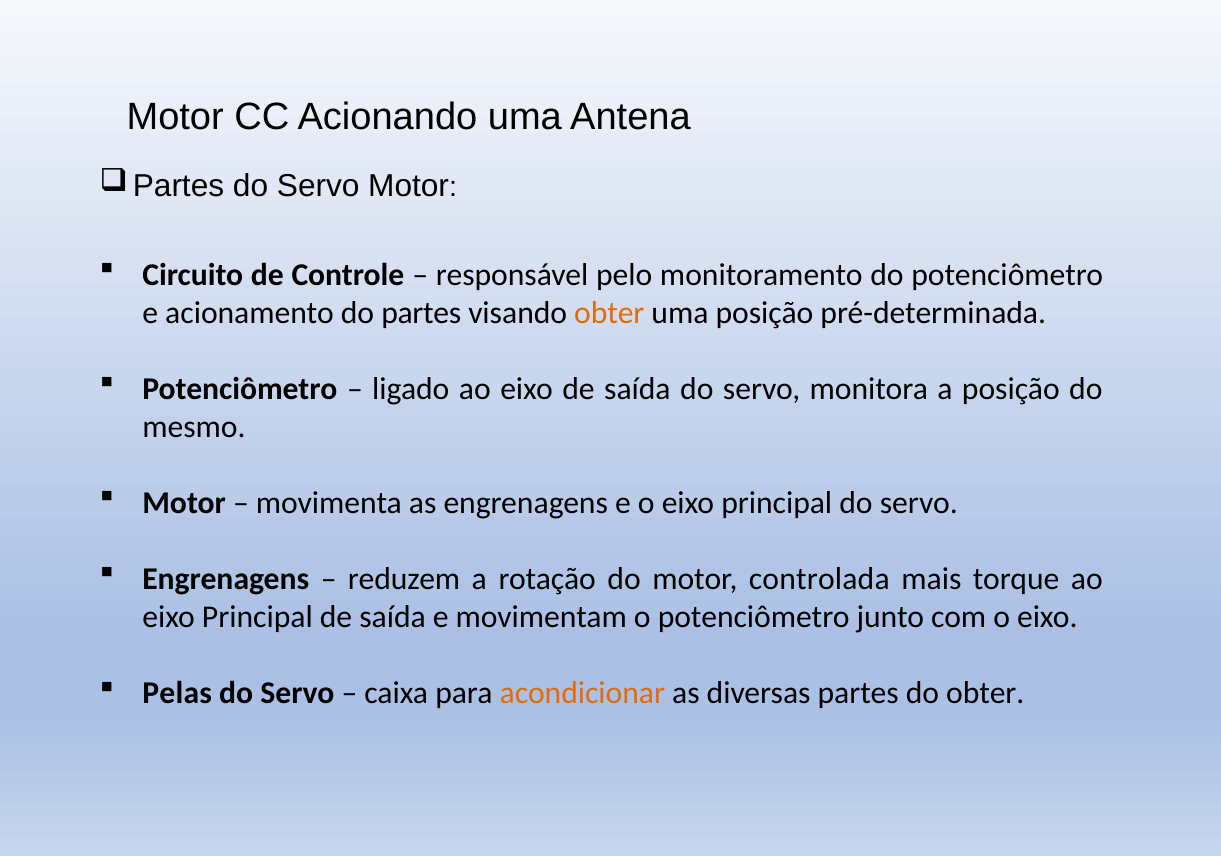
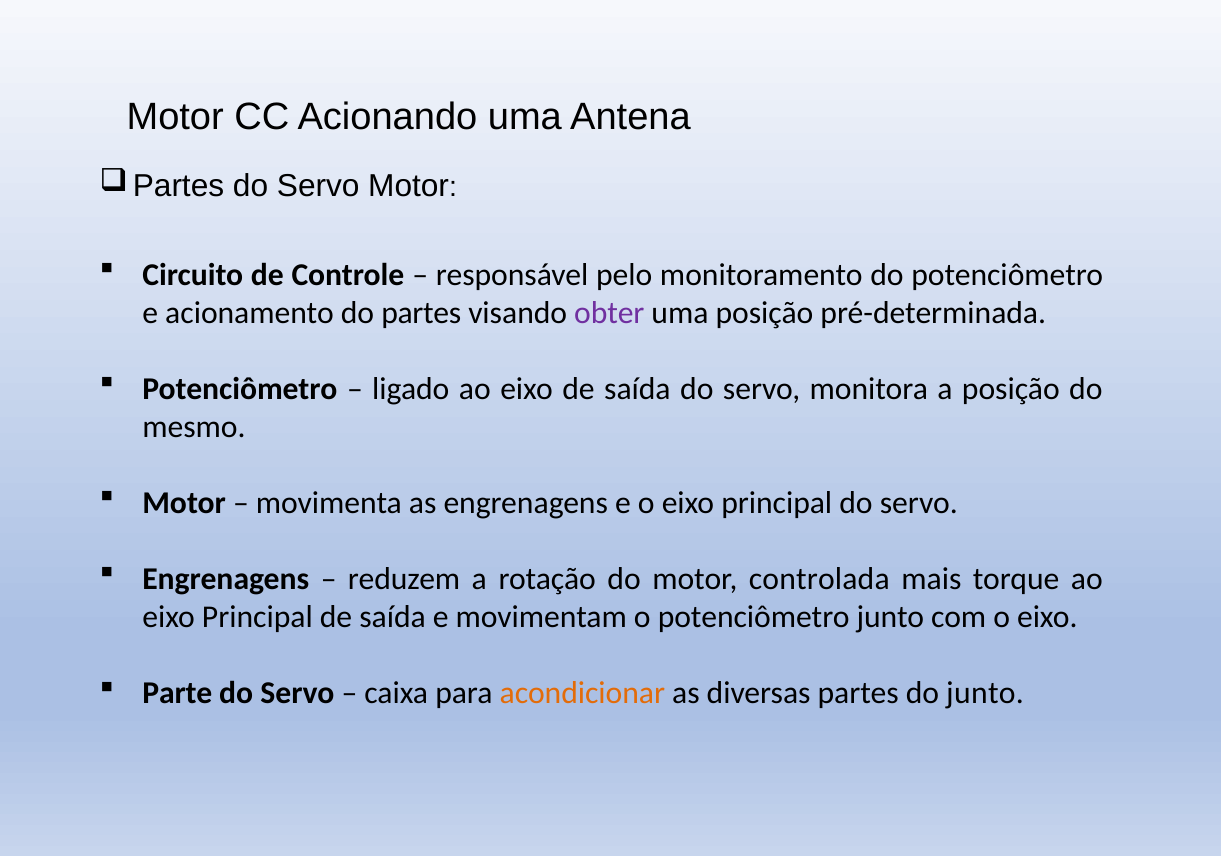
obter colour: orange -> purple (609, 313)
Pelas: Pelas -> Parte (177, 693)
do obter: obter -> junto (985, 693)
